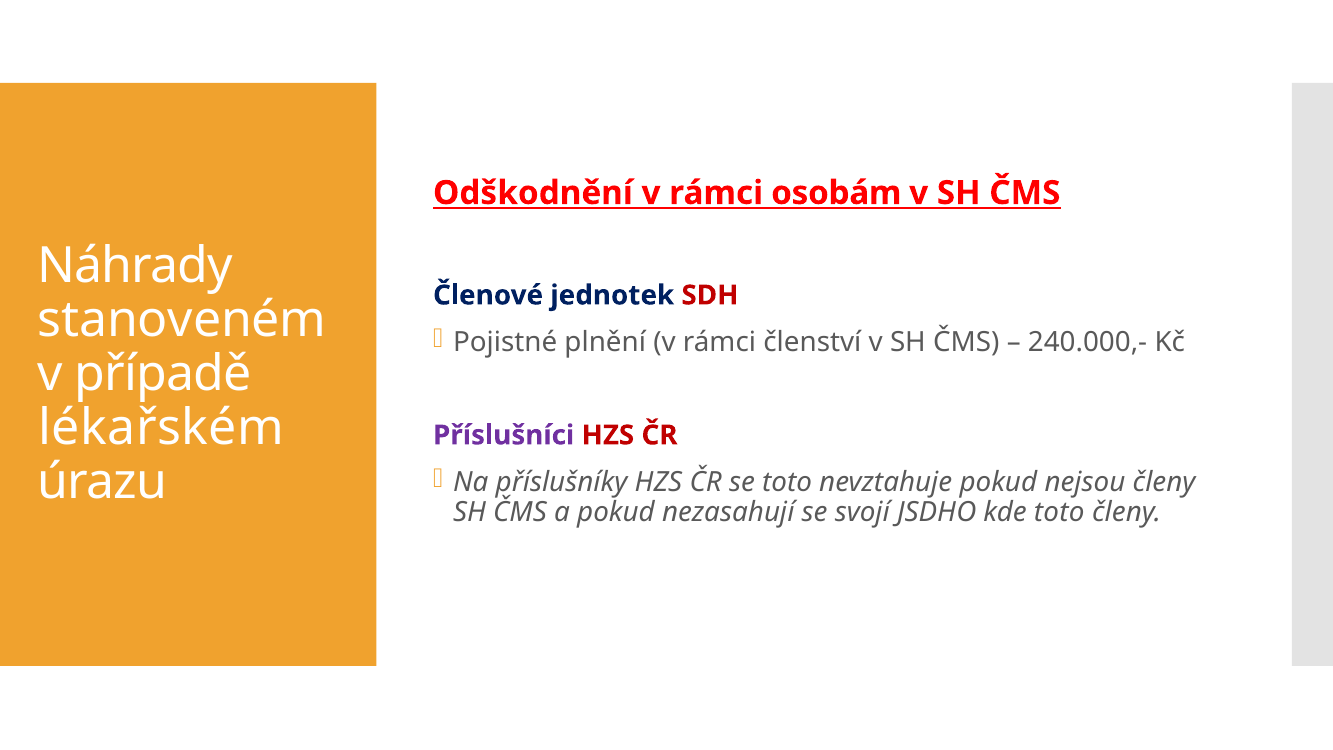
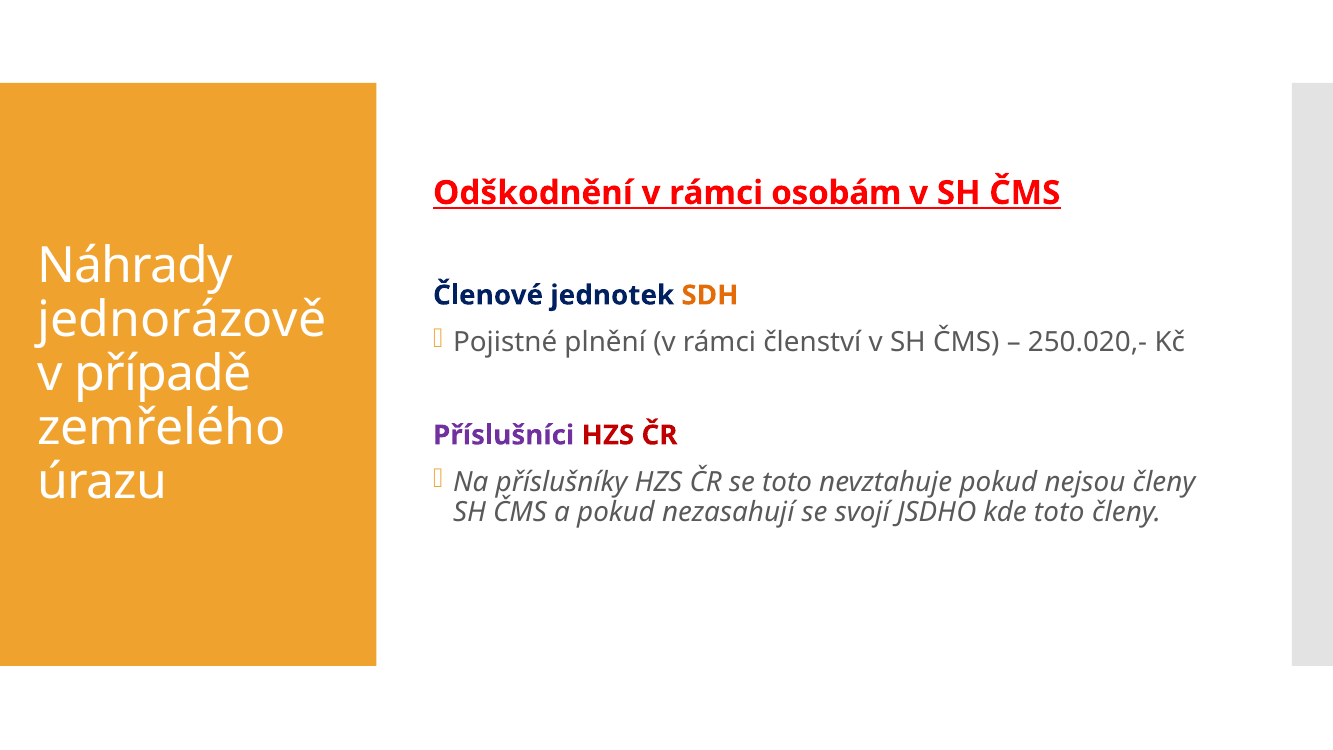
SDH colour: red -> orange (710, 295)
stanoveném: stanoveném -> jednorázově (182, 320)
240.000,-: 240.000,- -> 250.020,- (1088, 342)
lékařském: lékařském -> zemřelého (162, 428)
